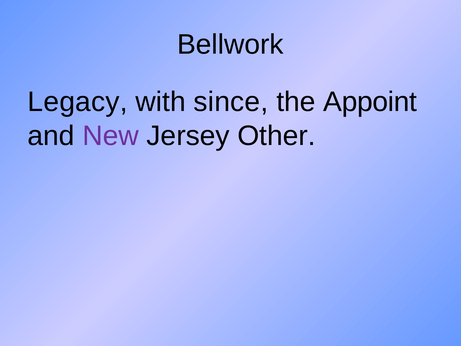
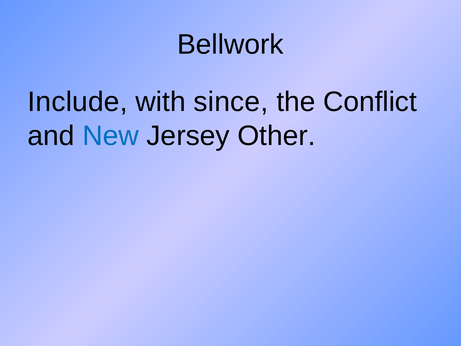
Legacy: Legacy -> Include (78, 102)
Appoint: Appoint -> Conflict (370, 102)
New colour: purple -> blue (111, 136)
